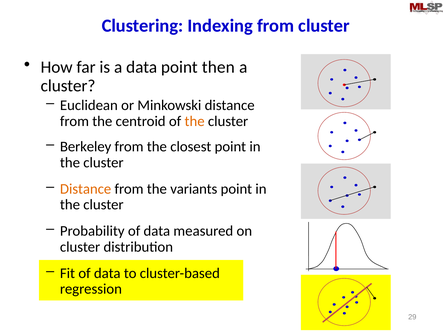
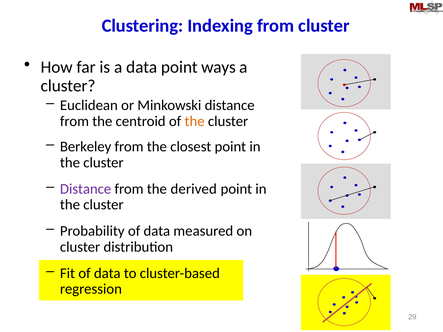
then: then -> ways (218, 67)
Distance colour: orange -> purple (86, 189)
variants: variants -> derived (194, 189)
